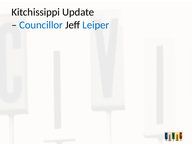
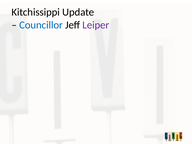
Leiper colour: blue -> purple (96, 25)
